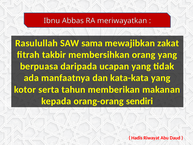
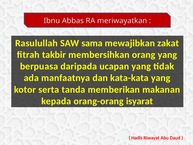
tahun: tahun -> tanda (73, 89)
sendiri: sendiri -> isyarat (140, 101)
